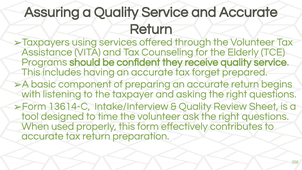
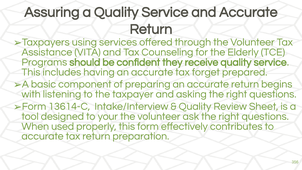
time: time -> your (108, 116)
